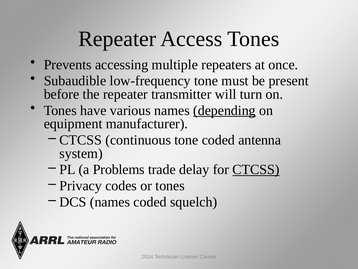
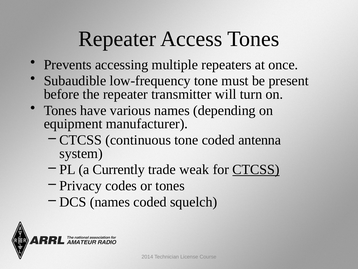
depending underline: present -> none (224, 110)
Problems: Problems -> Currently (119, 169)
delay: delay -> weak (194, 169)
